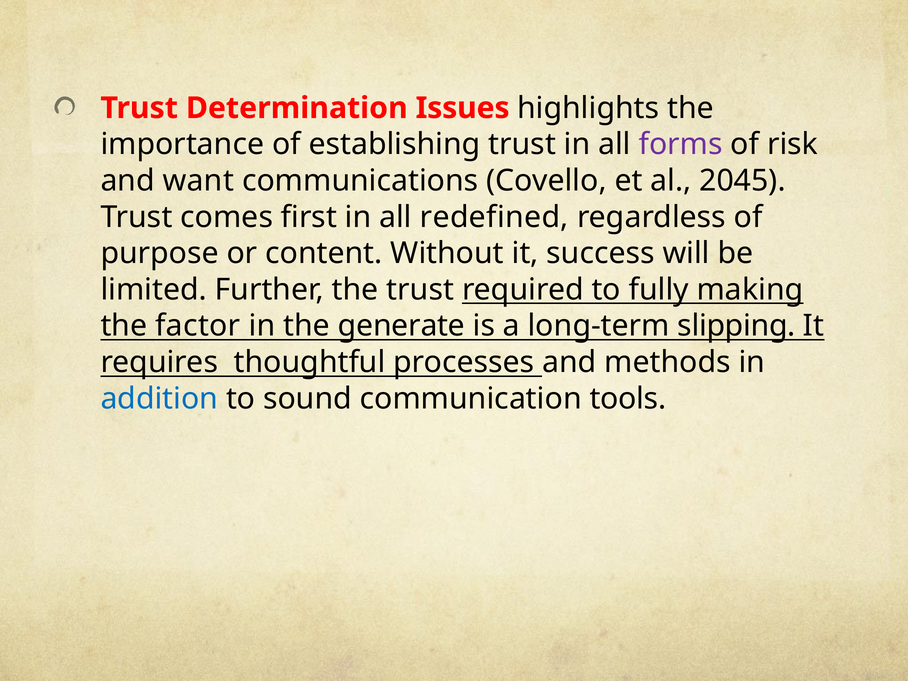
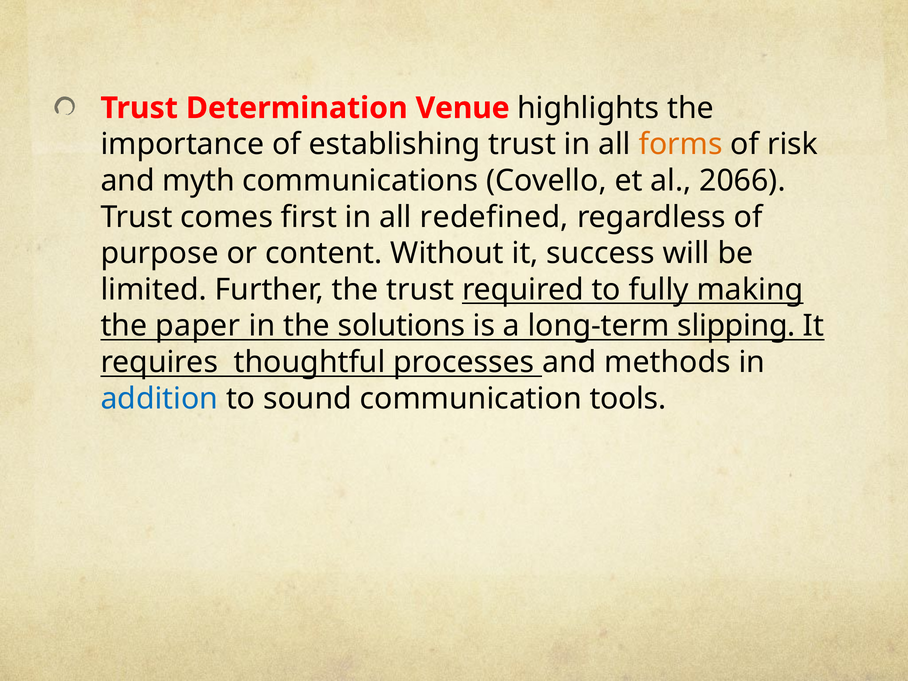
Issues: Issues -> Venue (463, 108)
forms colour: purple -> orange (681, 144)
want: want -> myth (199, 181)
2045: 2045 -> 2066 (742, 181)
factor: factor -> paper (198, 326)
generate: generate -> solutions (401, 326)
